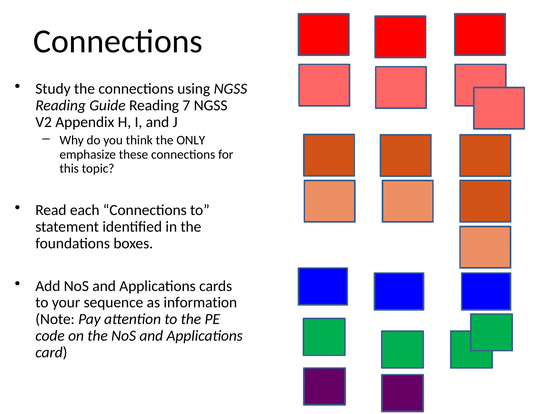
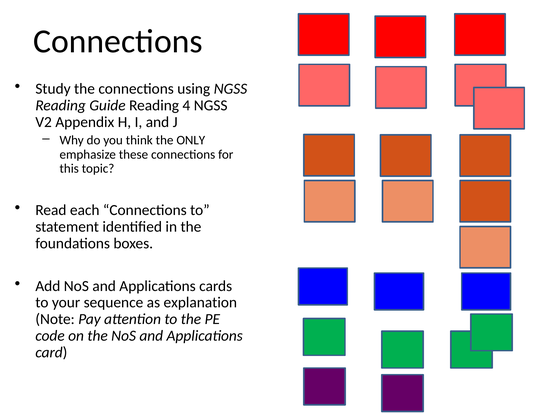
7: 7 -> 4 (186, 105)
information: information -> explanation (200, 303)
